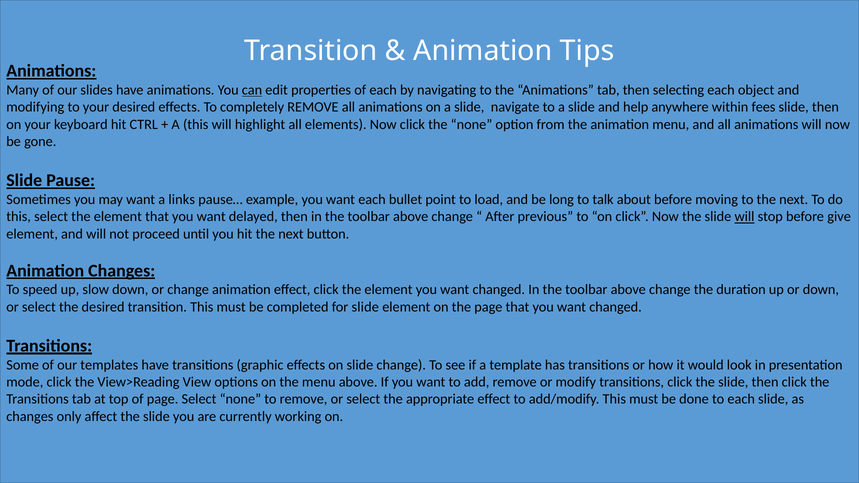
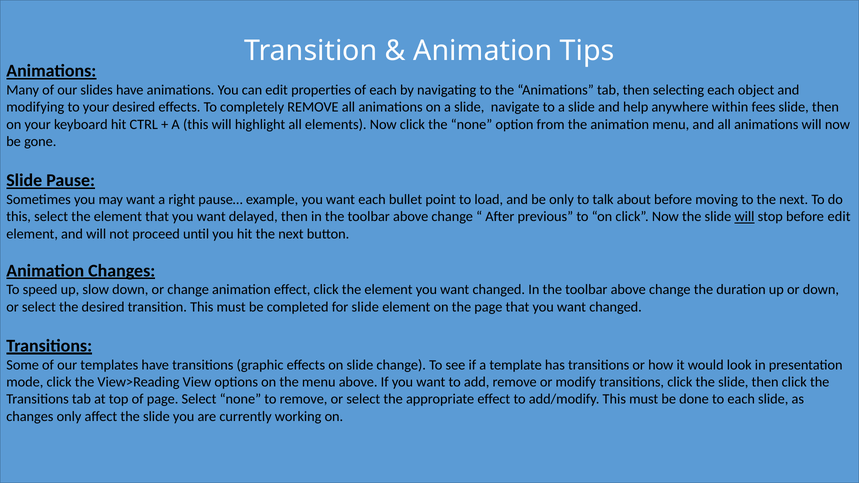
can underline: present -> none (252, 90)
links: links -> right (182, 200)
be long: long -> only (561, 200)
before give: give -> edit (839, 217)
